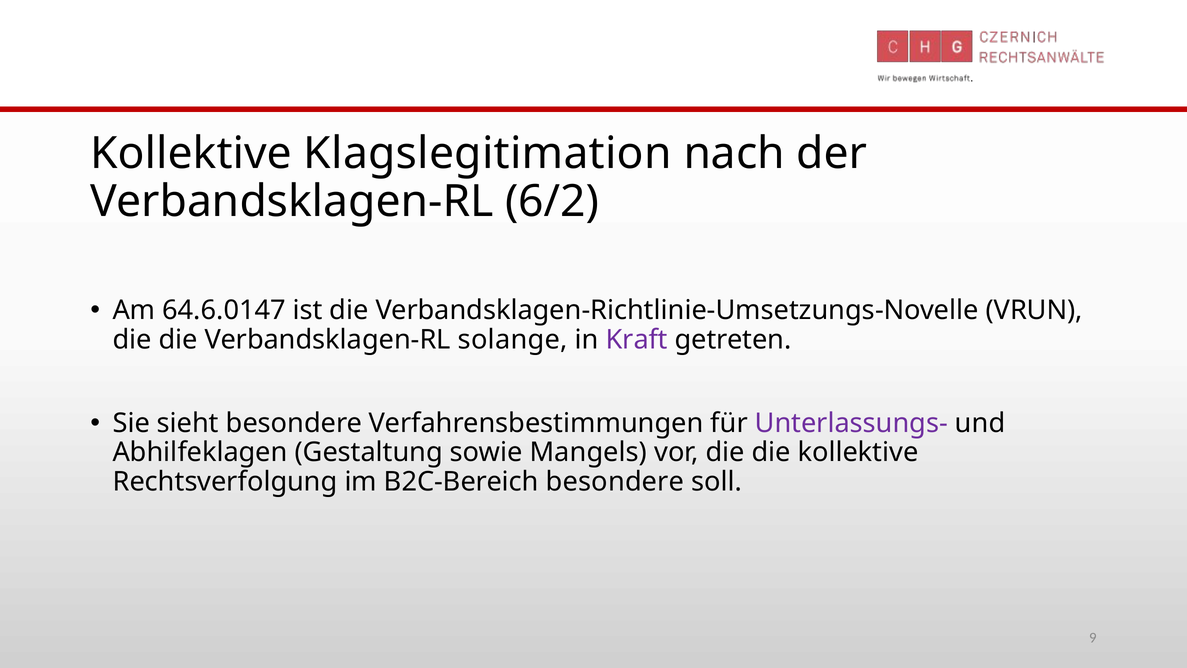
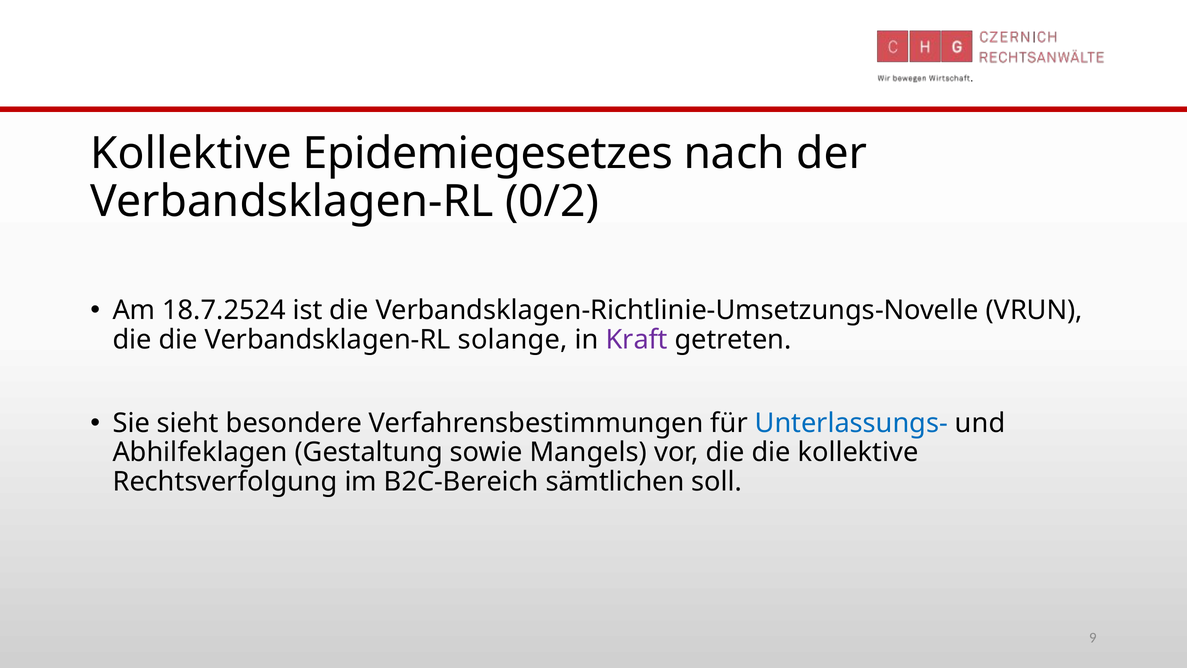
Klagslegitimation: Klagslegitimation -> Epidemiegesetzes (488, 153)
6/2: 6/2 -> 0/2 (552, 201)
64.6.0147: 64.6.0147 -> 18.7.2524 (224, 310)
Unterlassungs- colour: purple -> blue (851, 423)
B2C-Bereich besondere: besondere -> sämtlichen (615, 482)
